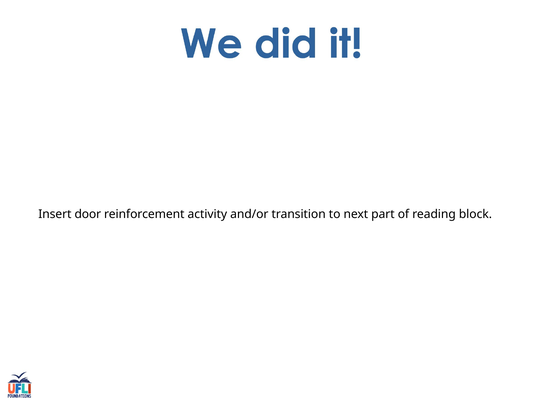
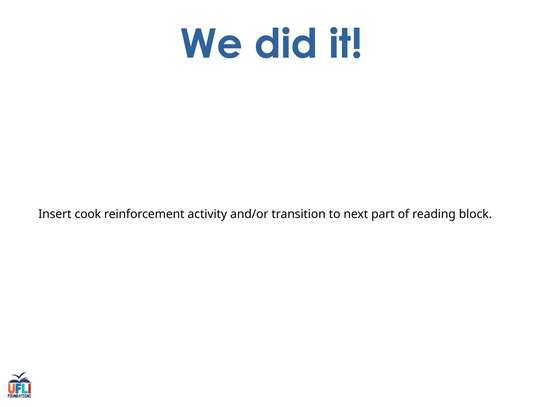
door: door -> cook (88, 214)
